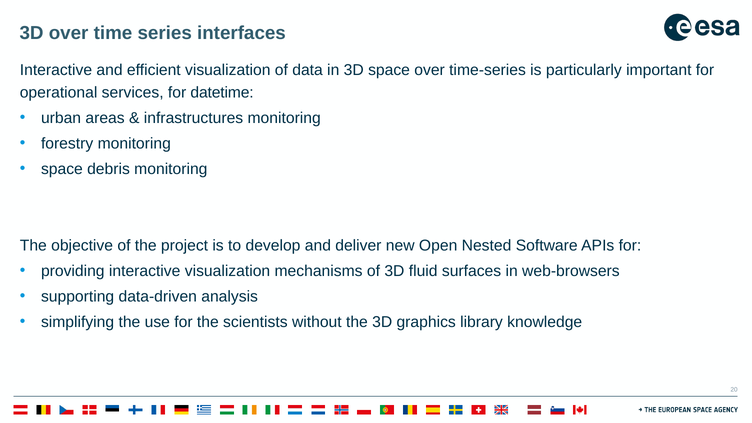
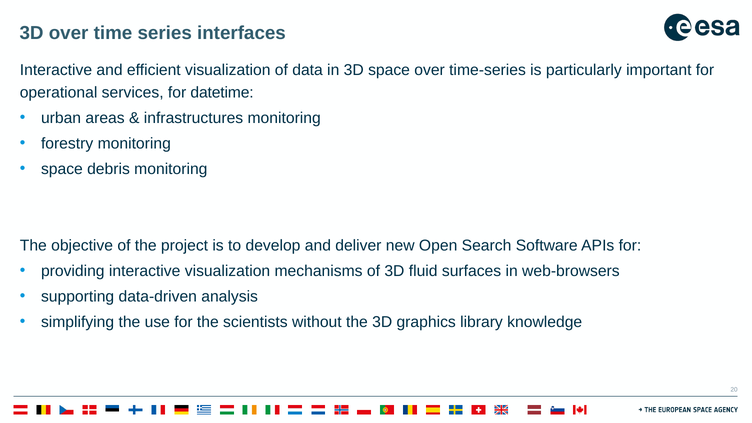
Nested: Nested -> Search (487, 245)
